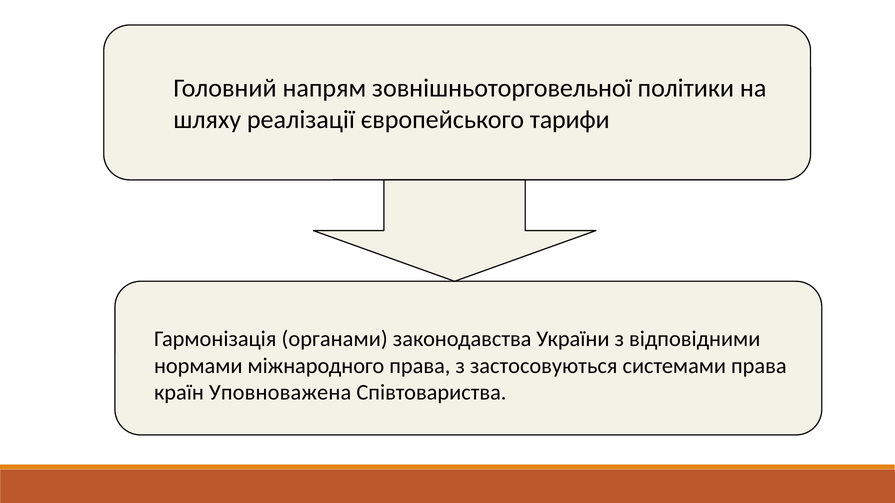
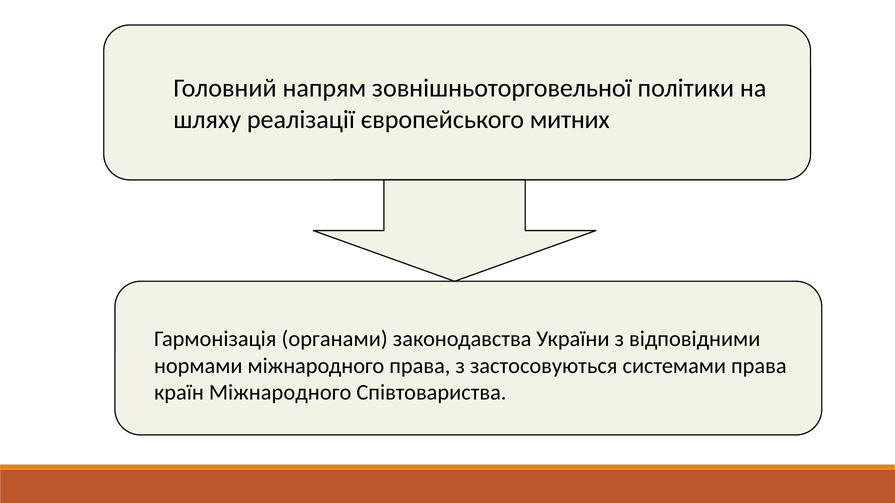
тарифи: тарифи -> митних (570, 120)
країн Уповноважена: Уповноважена -> Міжнародного (280, 393)
